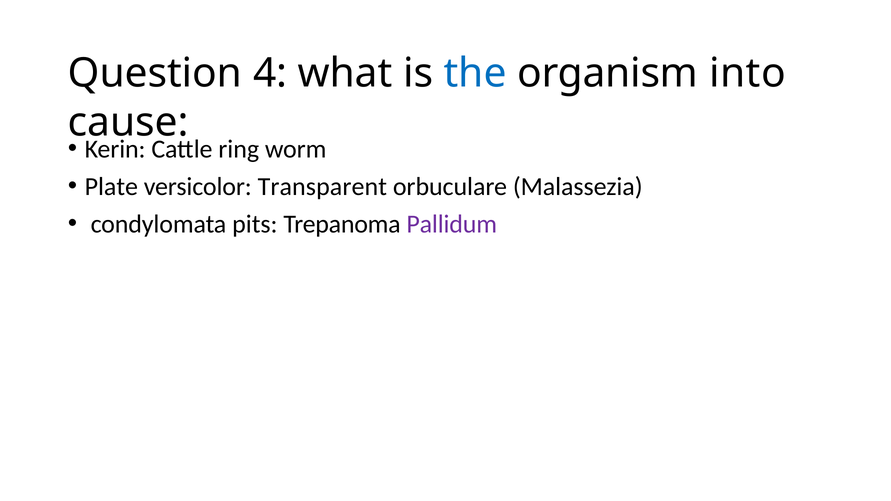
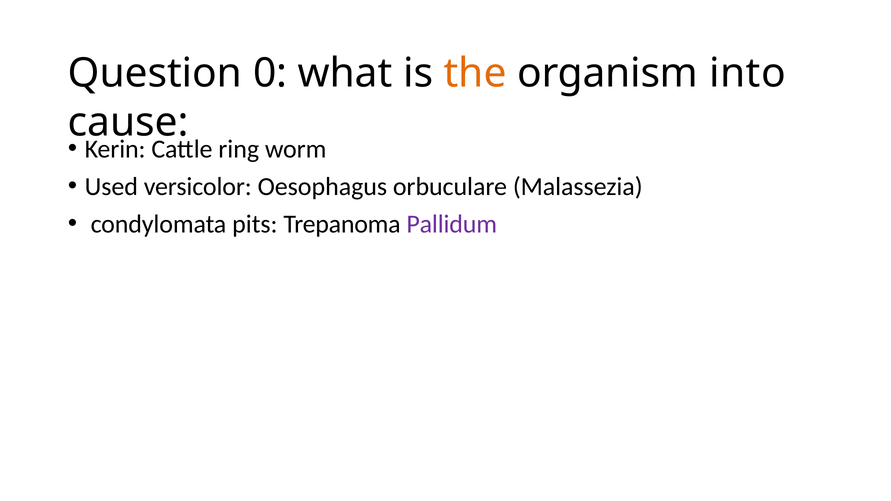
4: 4 -> 0 (270, 73)
the colour: blue -> orange (475, 73)
Plate: Plate -> Used (111, 187)
Transparent: Transparent -> Oesophagus (322, 187)
